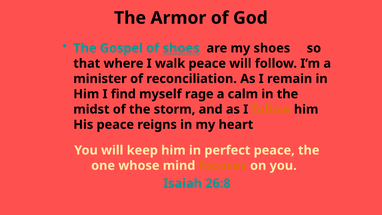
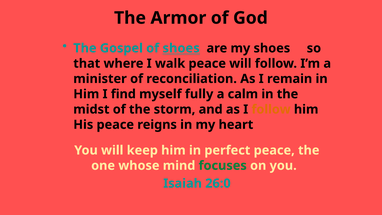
rage: rage -> fully (199, 94)
focuses colour: orange -> green (223, 166)
26:8: 26:8 -> 26:0 (218, 183)
